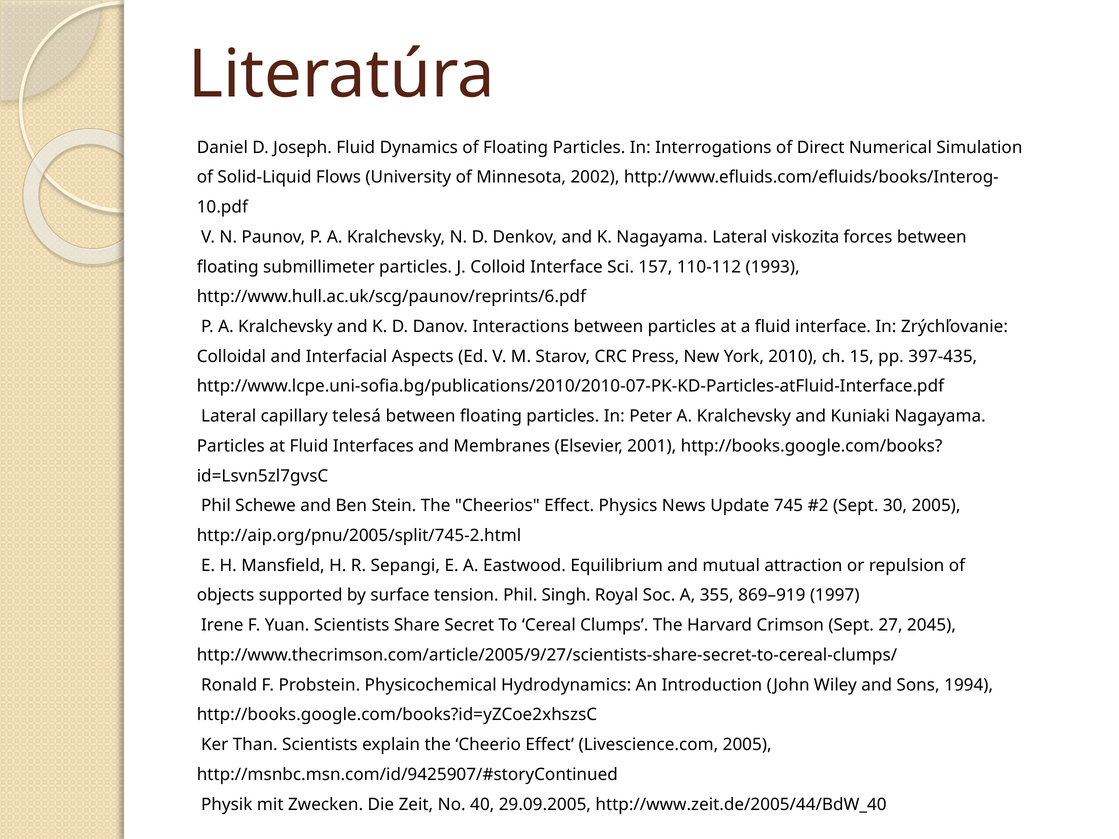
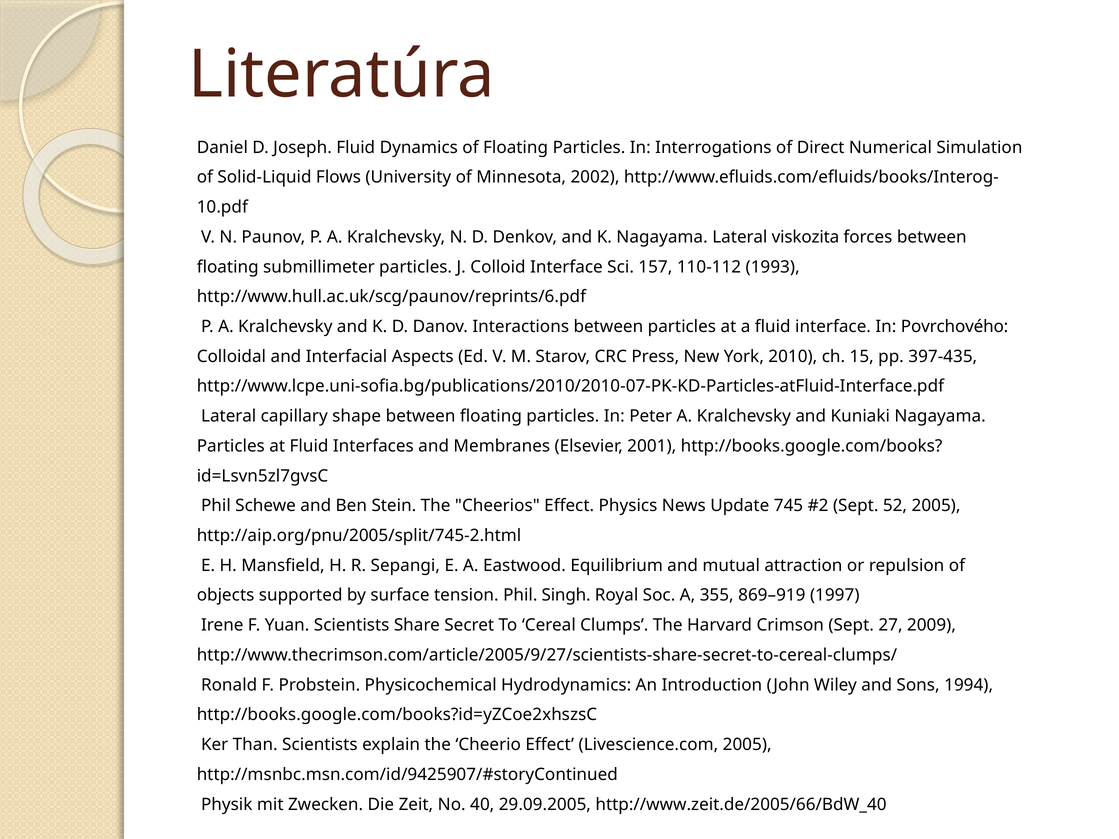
Zrýchľovanie: Zrýchľovanie -> Povrchového (955, 327)
telesá: telesá -> shape (357, 416)
30: 30 -> 52 (895, 506)
2045: 2045 -> 2009 (931, 625)
http://www.zeit.de/2005/44/BdW_40: http://www.zeit.de/2005/44/BdW_40 -> http://www.zeit.de/2005/66/BdW_40 (741, 805)
